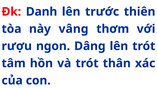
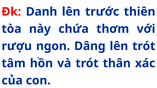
vâng: vâng -> chứa (74, 29)
